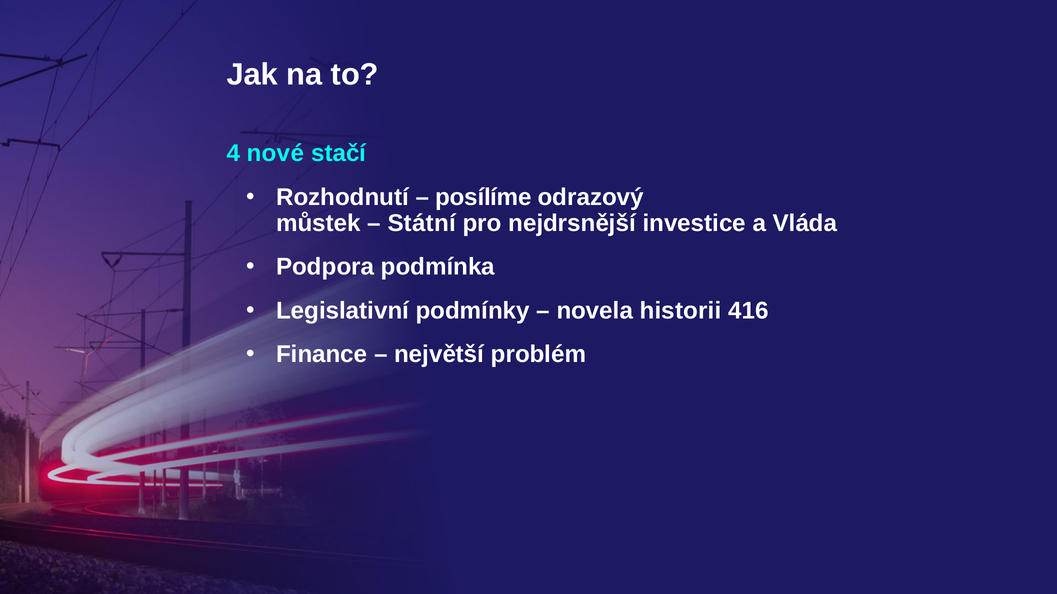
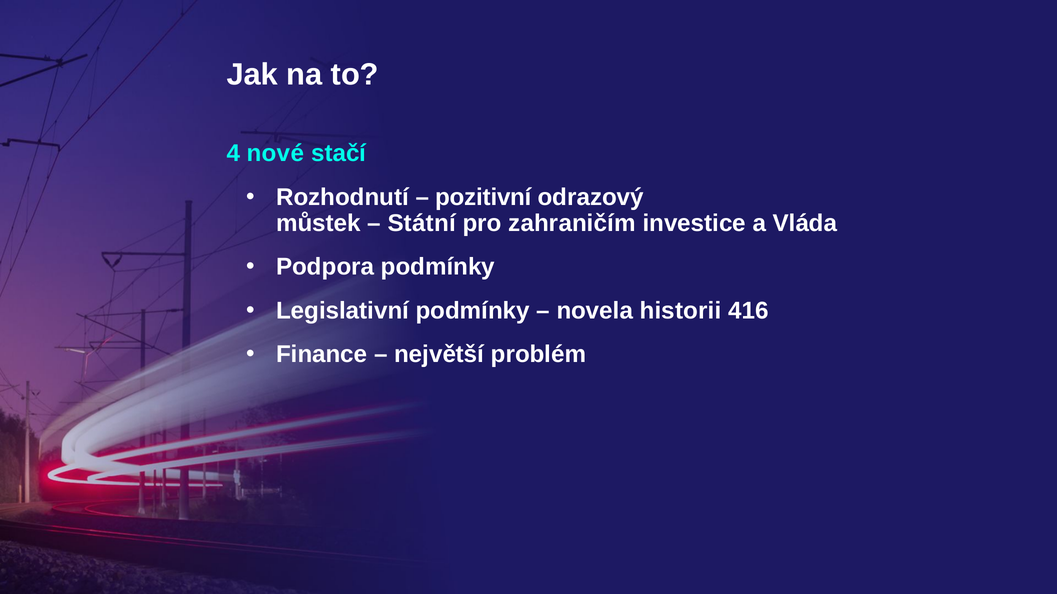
posílíme: posílíme -> pozitivní (483, 197)
nejdrsnější: nejdrsnější -> zahraničím (572, 223)
Podpora podmínka: podmínka -> podmínky (438, 267)
